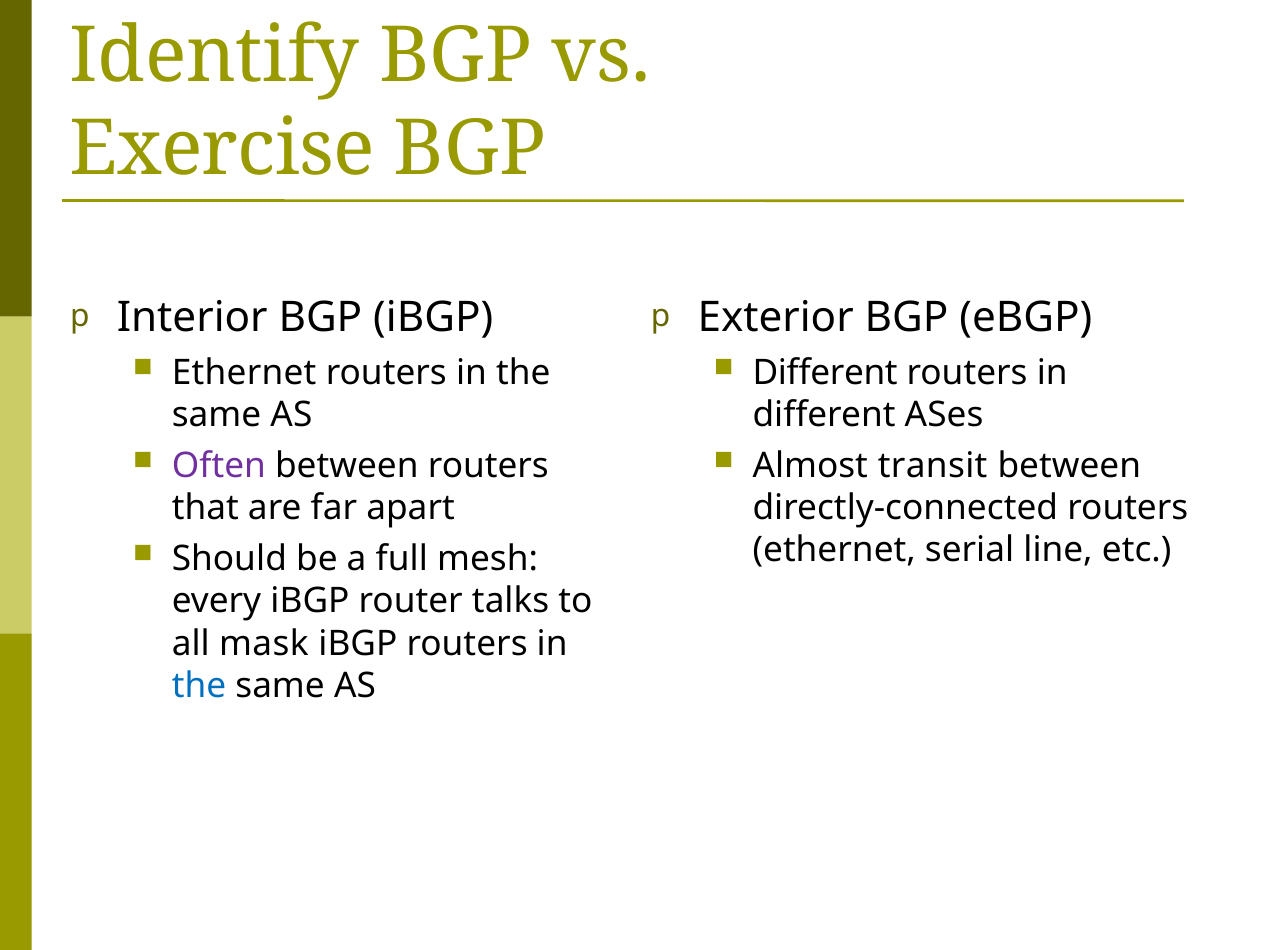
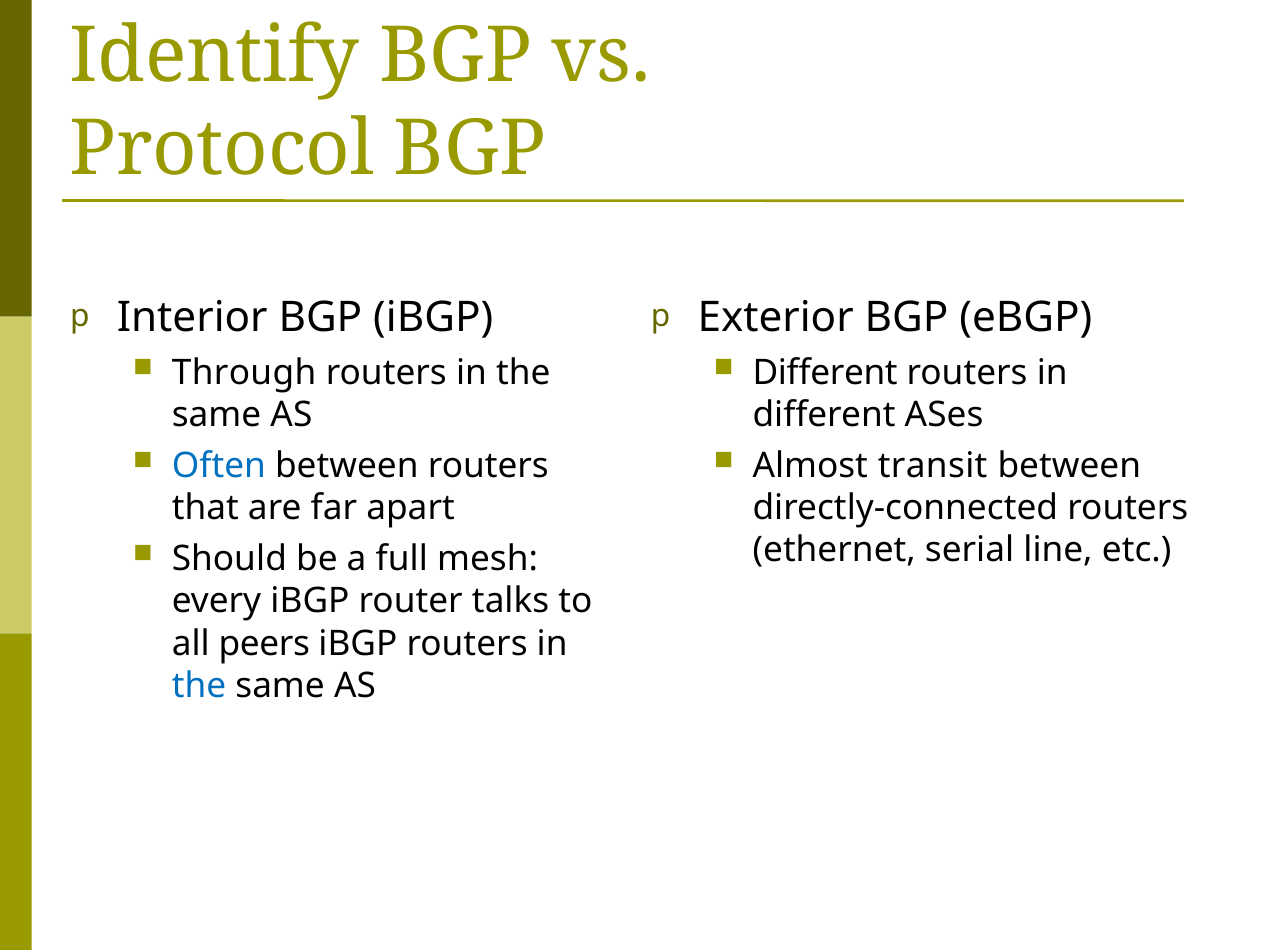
Exercise: Exercise -> Protocol (222, 149)
Ethernet: Ethernet -> Through (244, 373)
Often colour: purple -> blue (219, 466)
mask: mask -> peers (264, 644)
